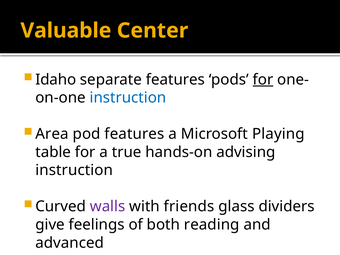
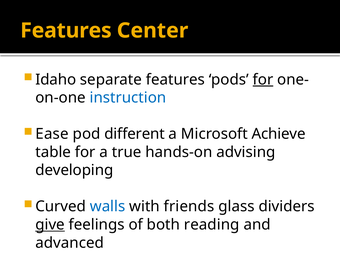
Valuable: Valuable -> Features (66, 31)
Area: Area -> Ease (52, 134)
pod features: features -> different (135, 134)
Playing: Playing -> Achieve (279, 134)
instruction: instruction -> developing (74, 170)
walls colour: purple -> blue (108, 206)
give underline: none -> present (50, 225)
